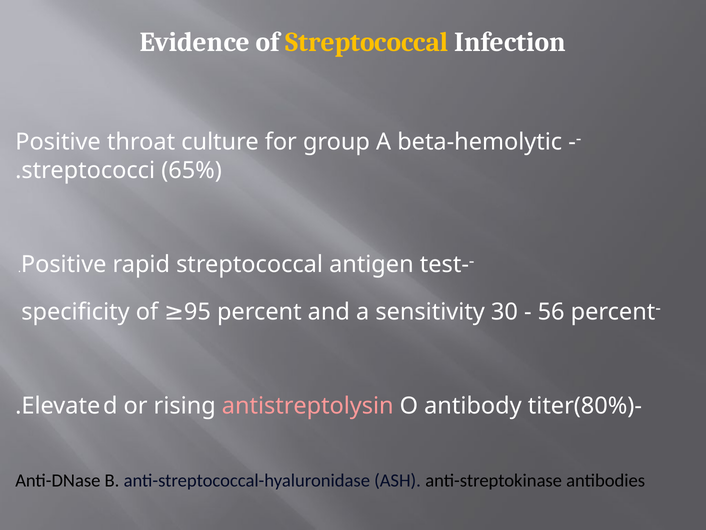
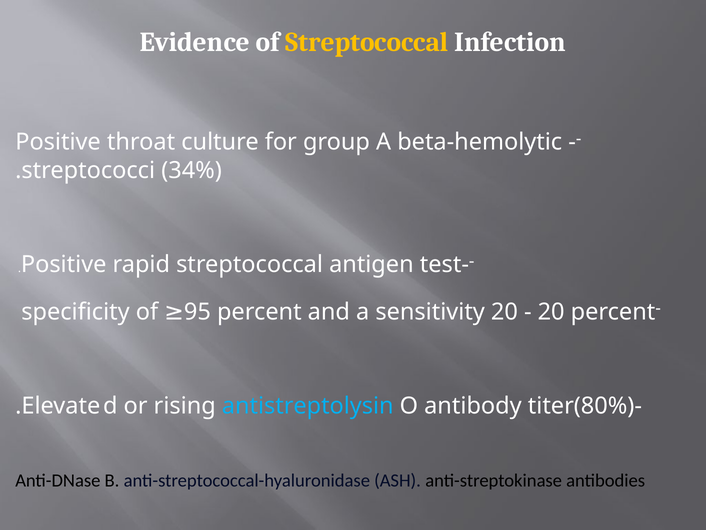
65%: 65% -> 34% (192, 170)
sensitivity 30: 30 -> 20 (504, 311)
56: 56 -> 20 (551, 311)
antistreptolysin colour: pink -> light blue (308, 406)
